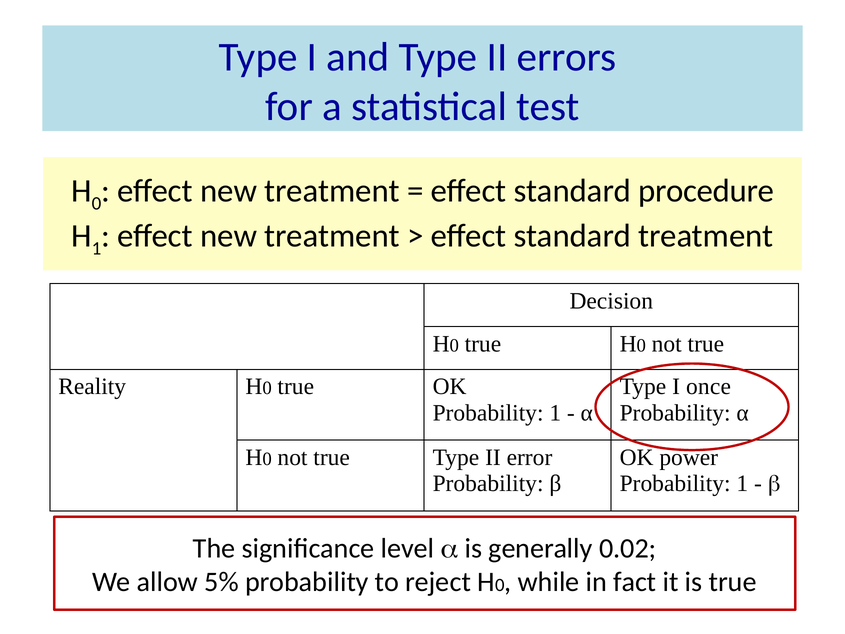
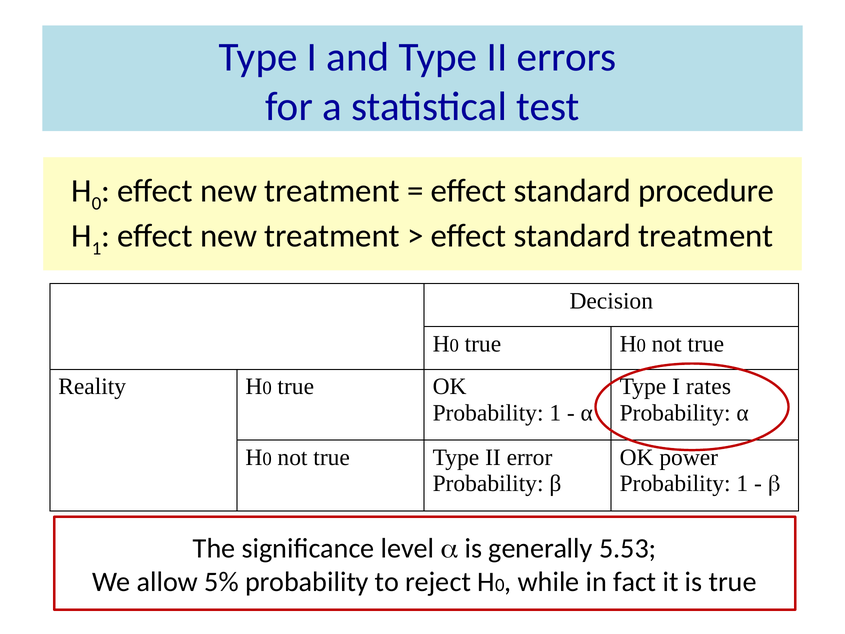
once: once -> rates (709, 387)
0.02: 0.02 -> 5.53 (628, 548)
